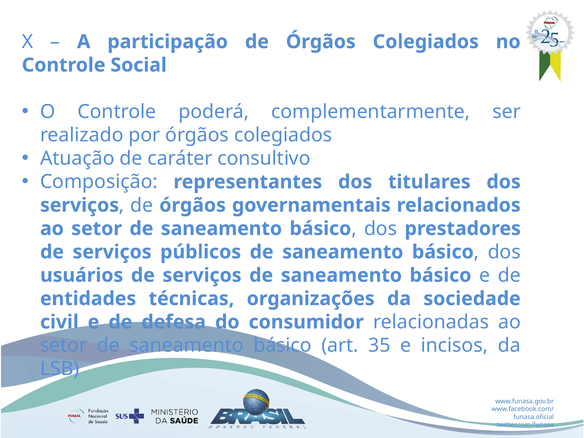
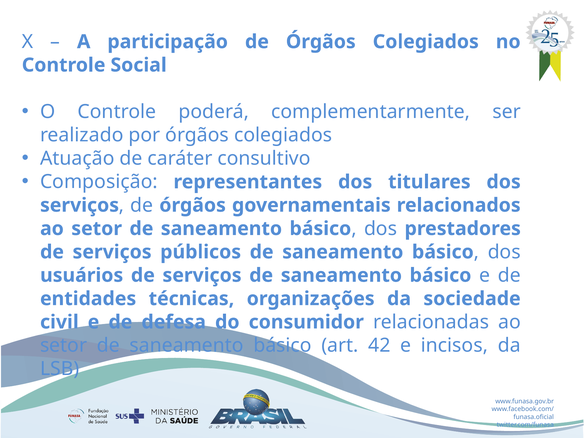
35: 35 -> 42 (379, 345)
